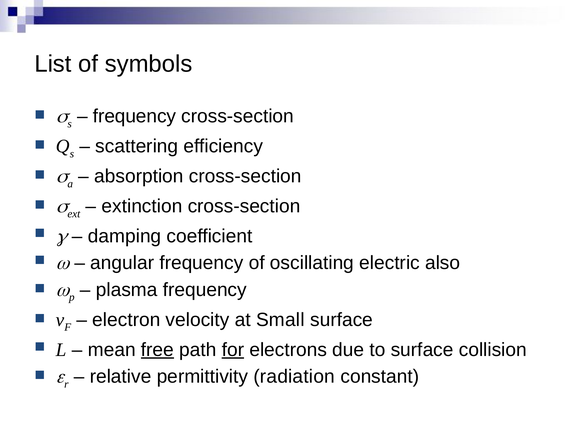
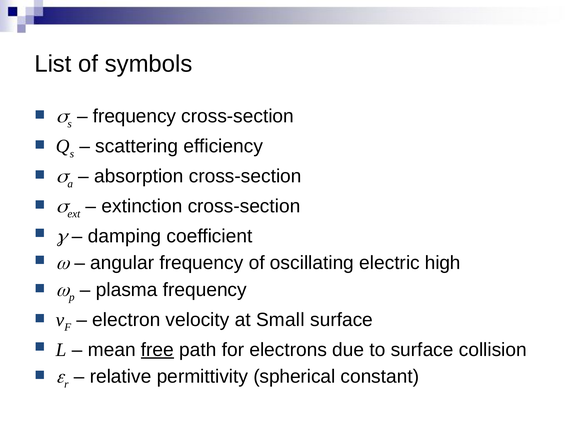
also: also -> high (443, 263)
for underline: present -> none (233, 349)
radiation: radiation -> spherical (294, 376)
